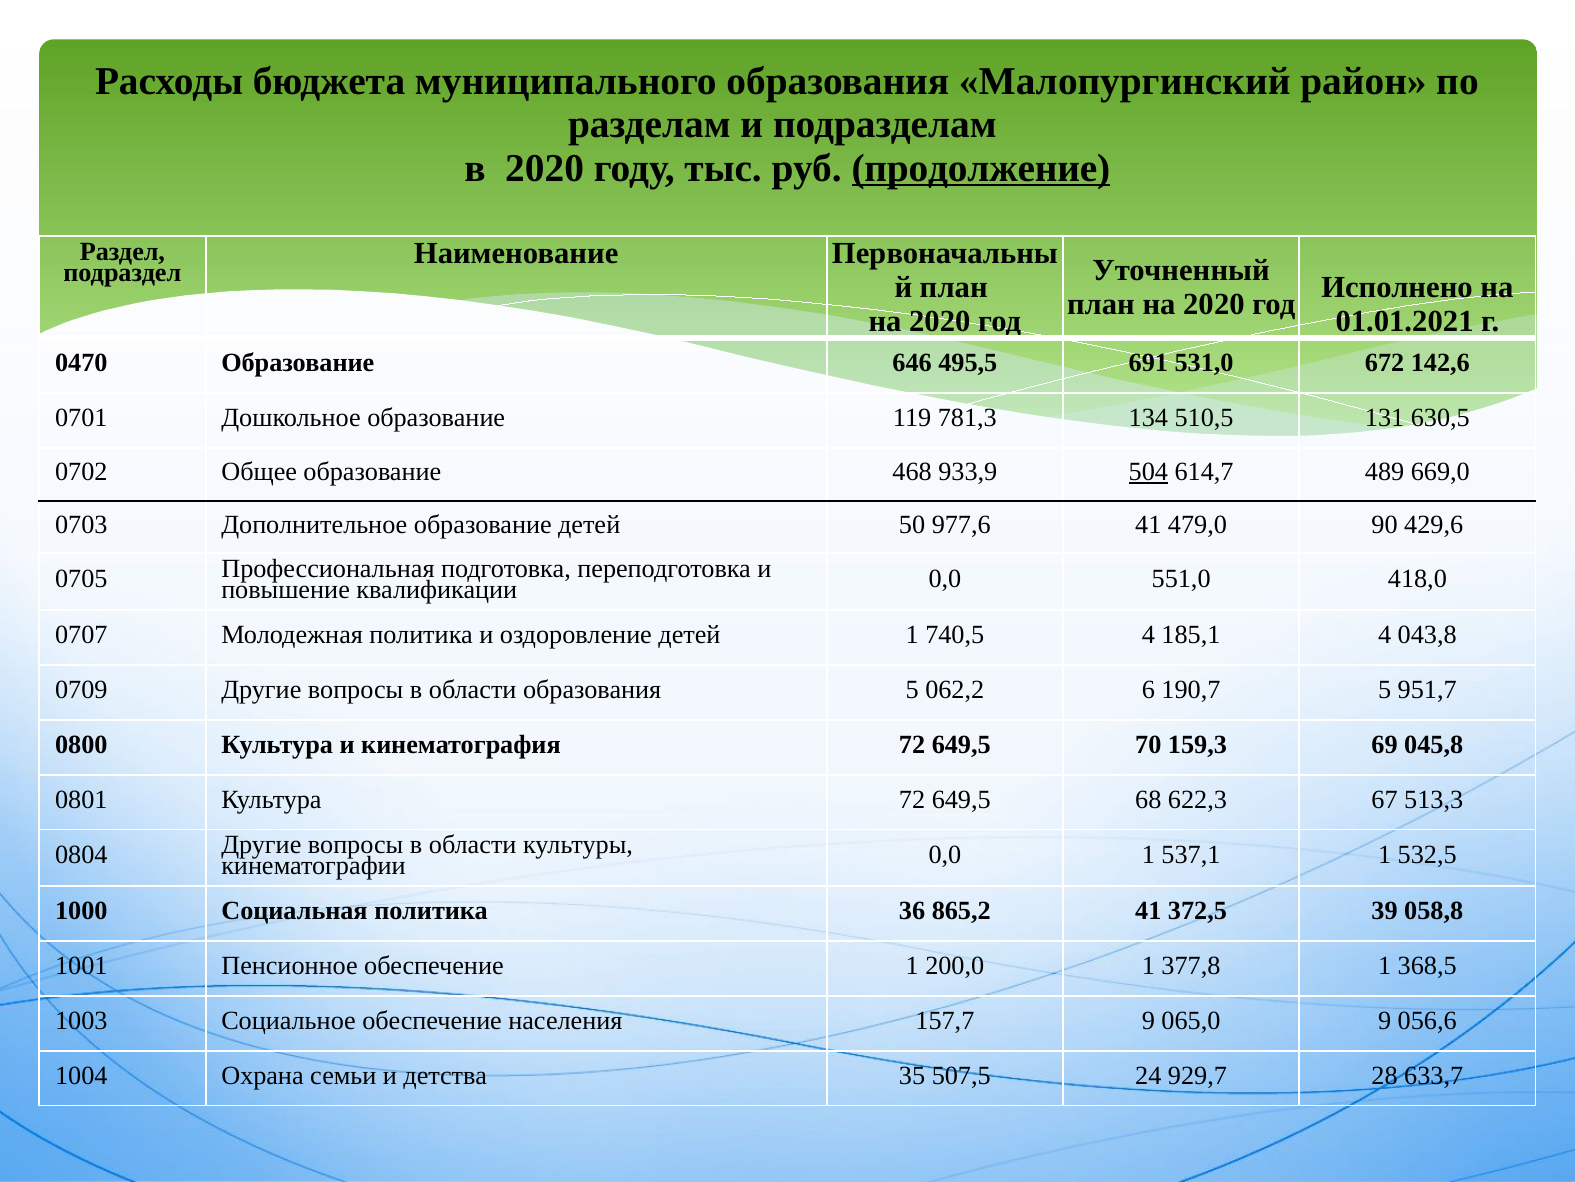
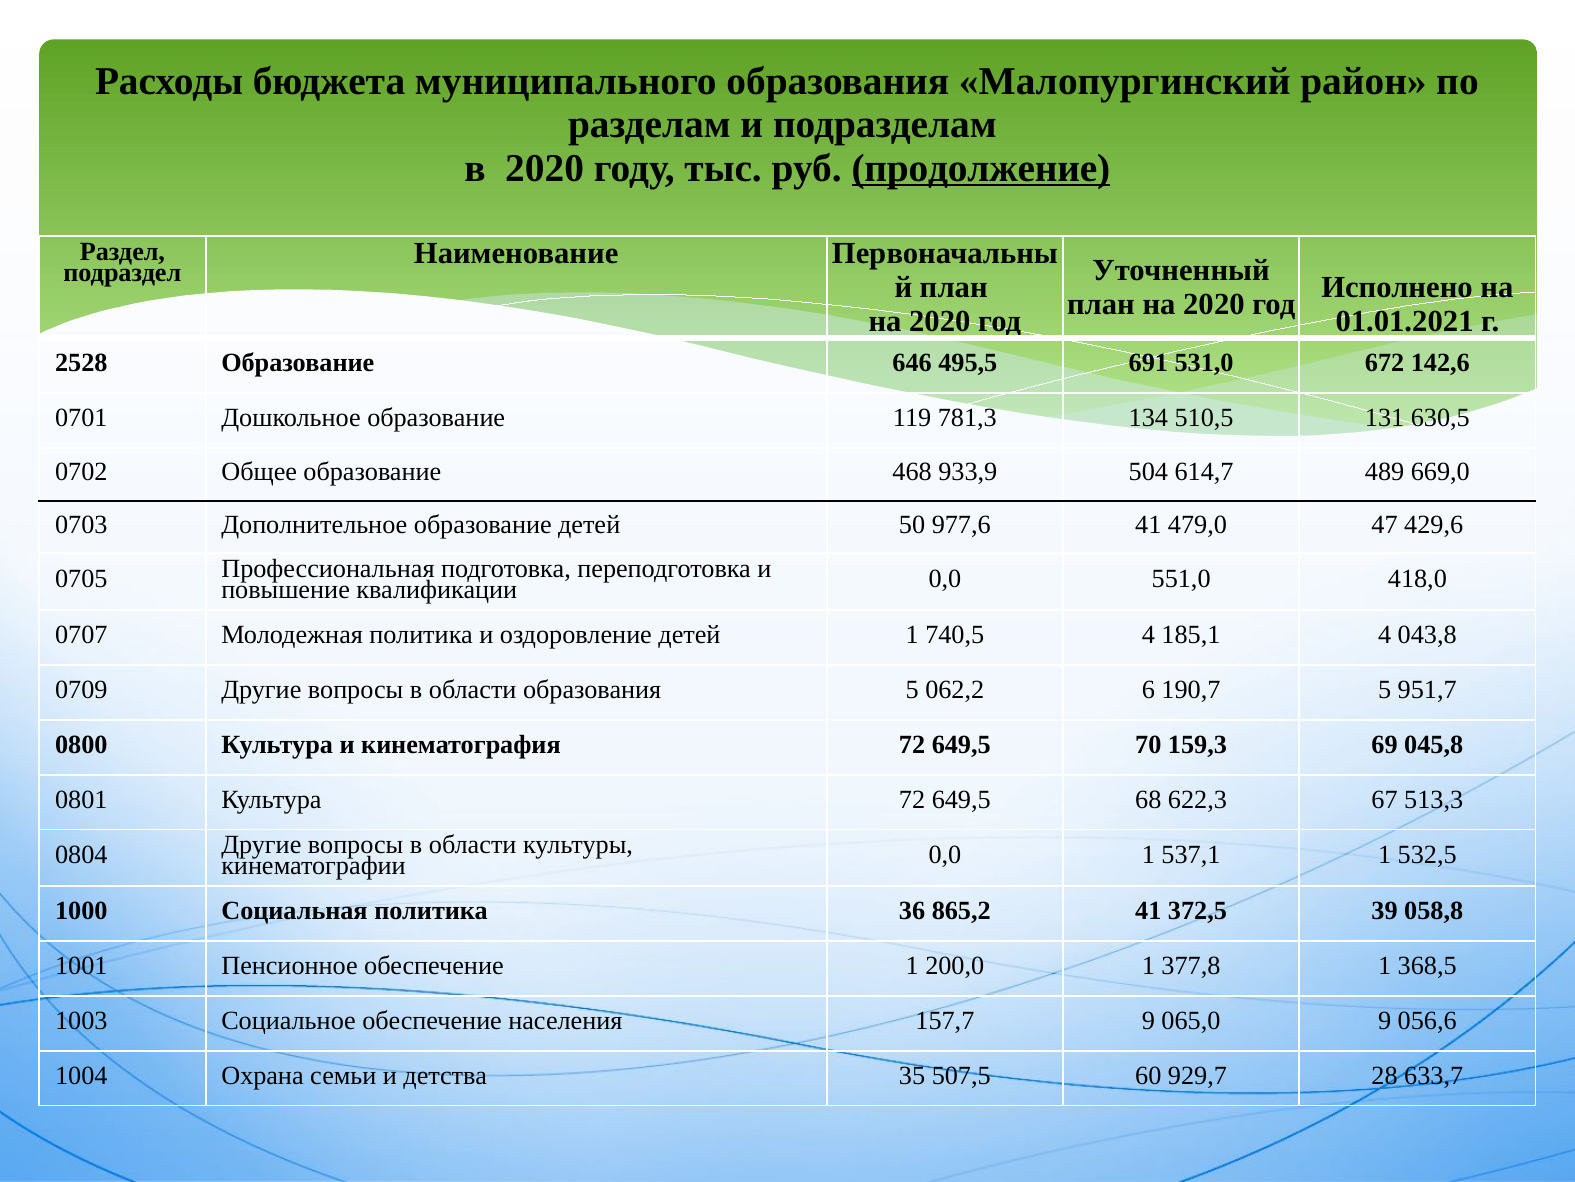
0470: 0470 -> 2528 (81, 363)
504 underline: present -> none (1148, 471)
90: 90 -> 47 (1385, 524)
24: 24 -> 60 (1148, 1075)
